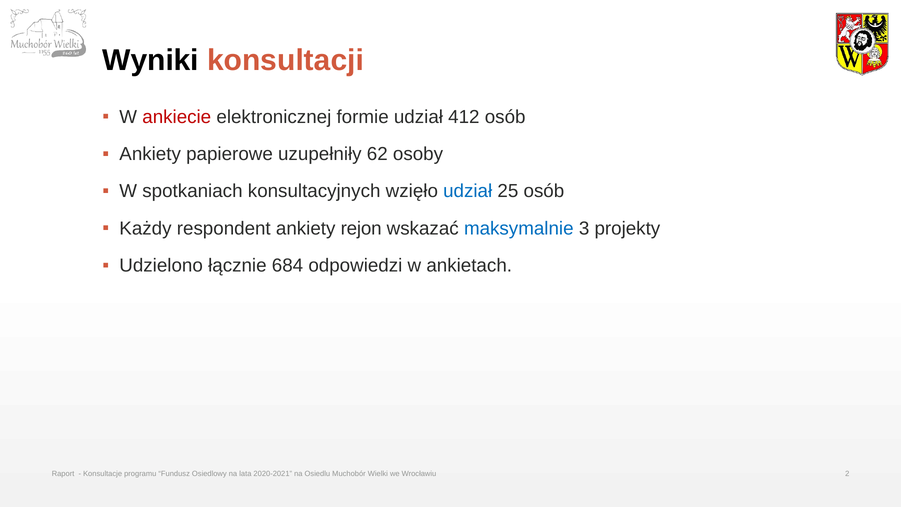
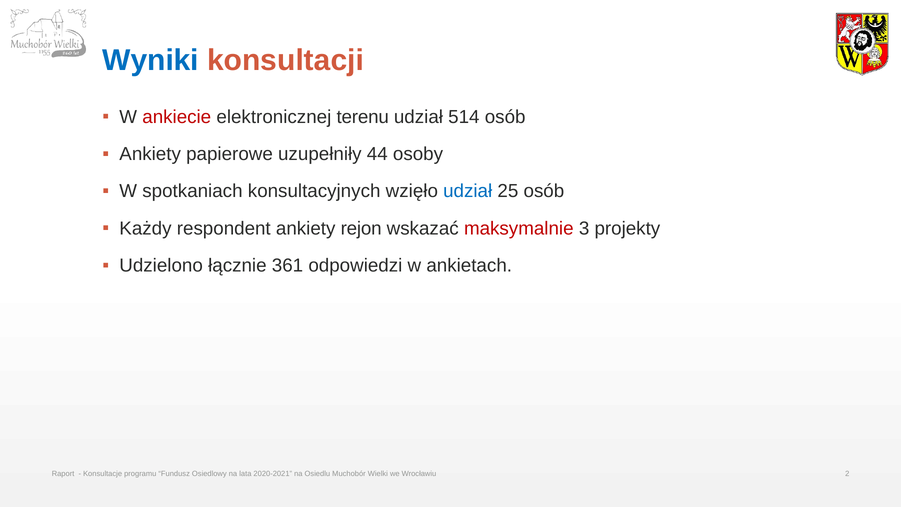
Wyniki colour: black -> blue (151, 60)
formie: formie -> terenu (363, 117)
412: 412 -> 514 (464, 117)
62: 62 -> 44 (377, 154)
maksymalnie colour: blue -> red (519, 228)
684: 684 -> 361 (288, 266)
